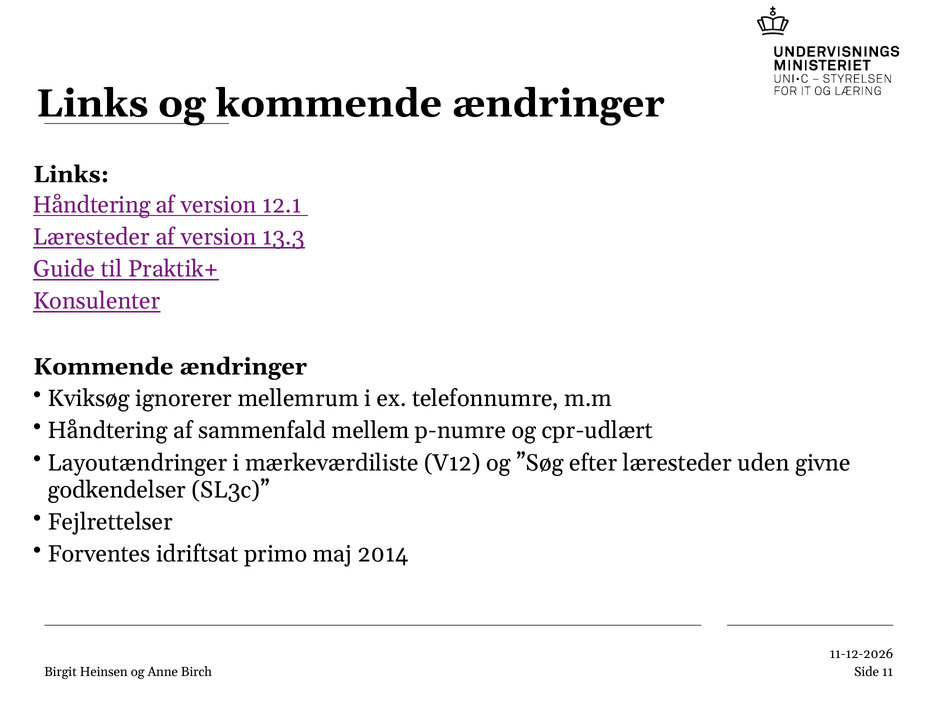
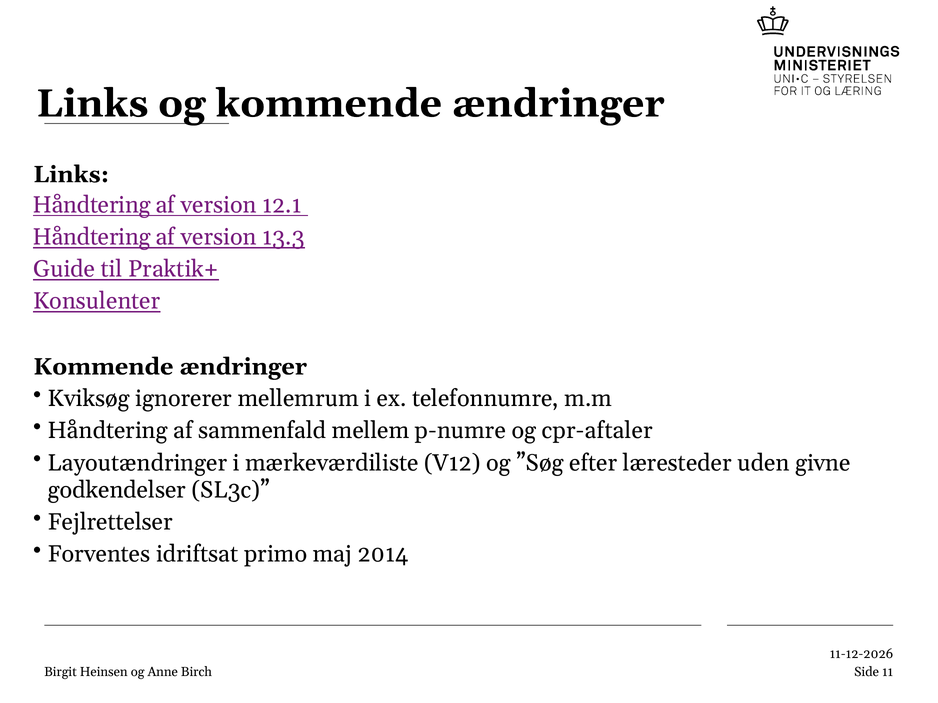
Læresteder: Læresteder -> Håndtering (92, 237)
cpr-udlært: cpr-udlært -> cpr-aftaler (597, 431)
